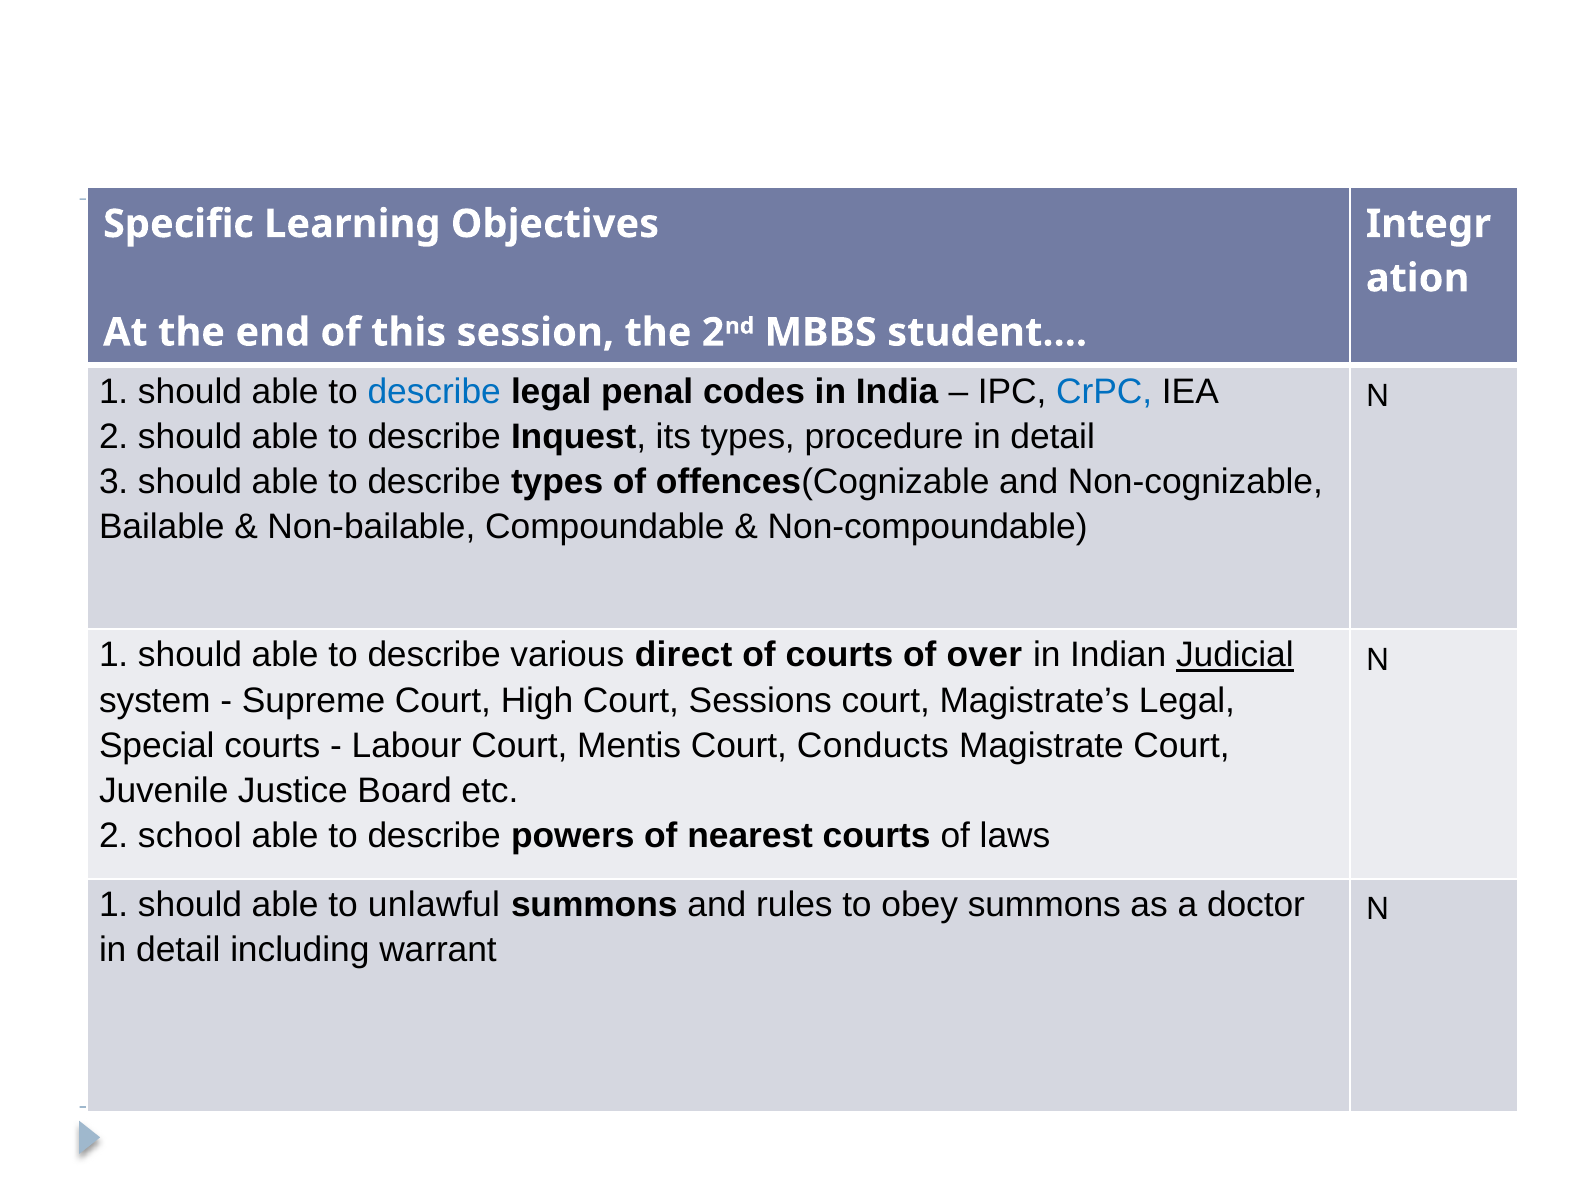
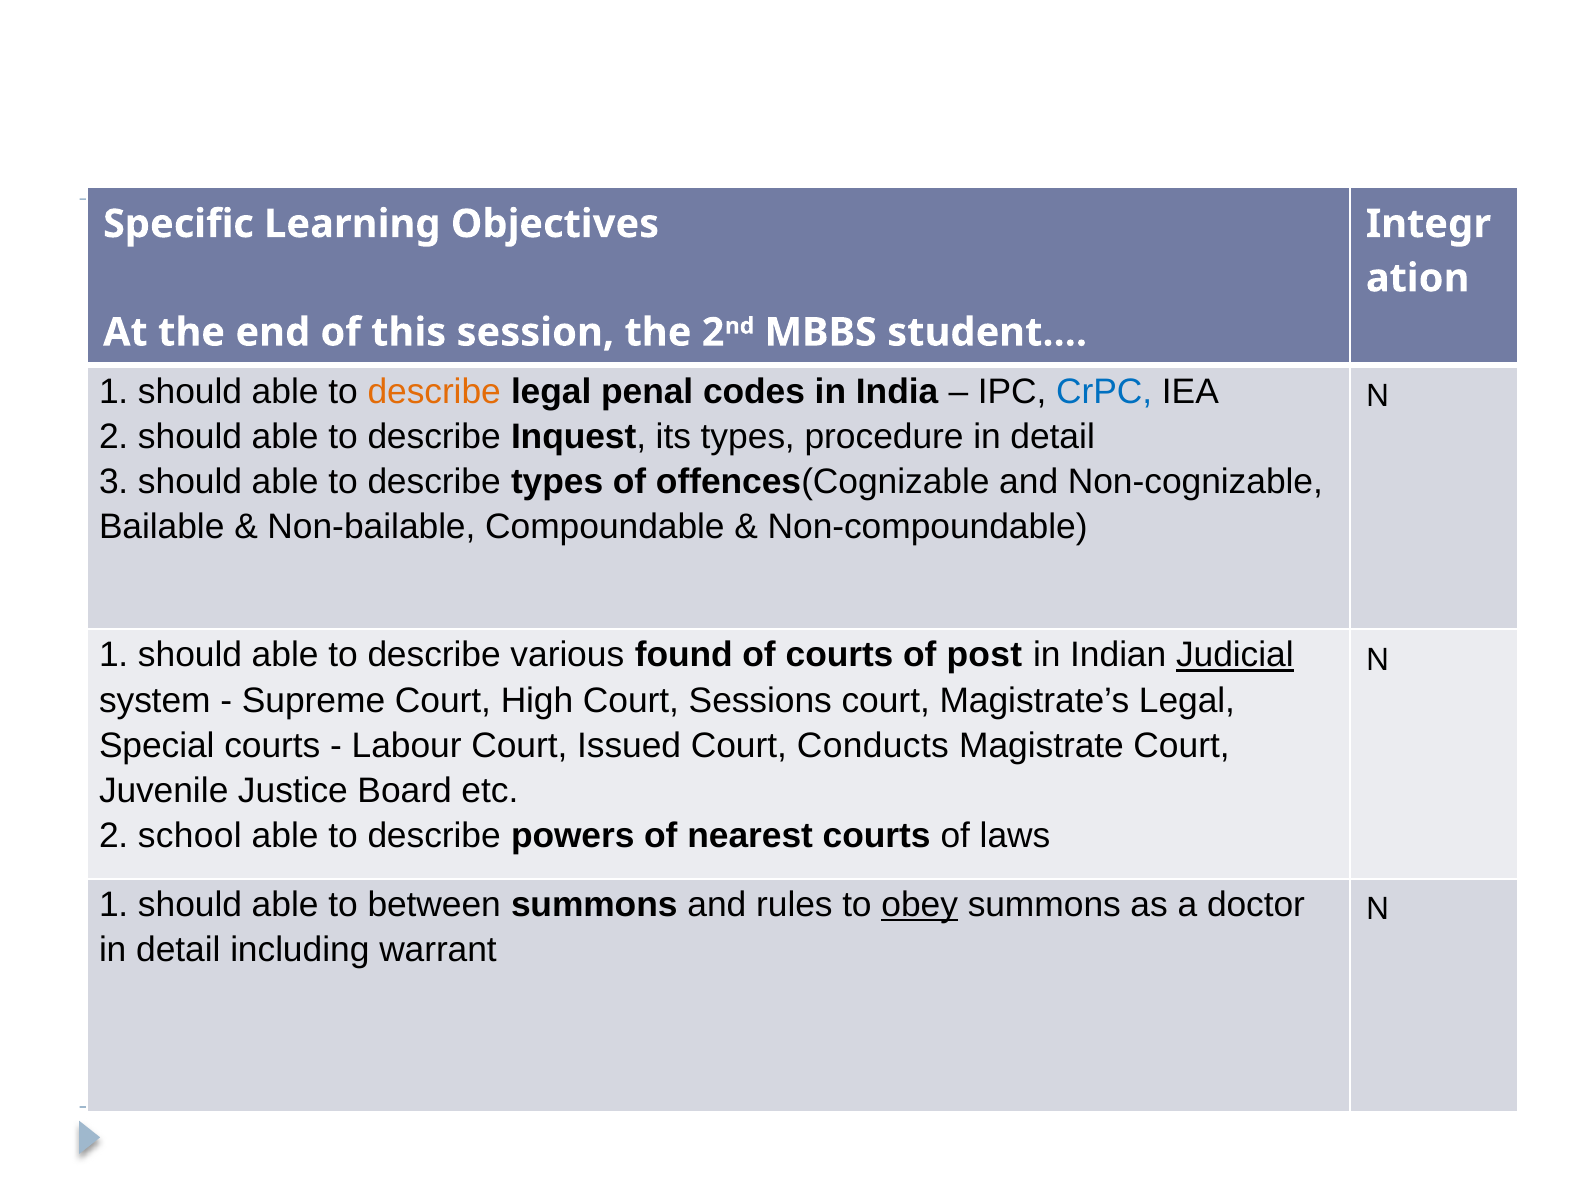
describe colour: blue -> orange (434, 391)
direct: direct -> found (684, 655)
over: over -> post (984, 655)
Mentis: Mentis -> Issued (629, 746)
unlawful: unlawful -> between (434, 905)
obey underline: none -> present (920, 905)
